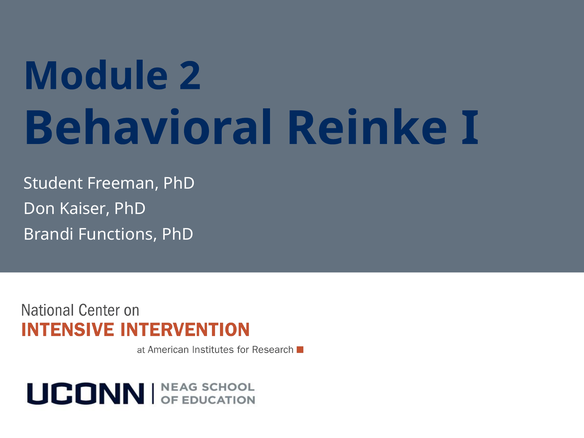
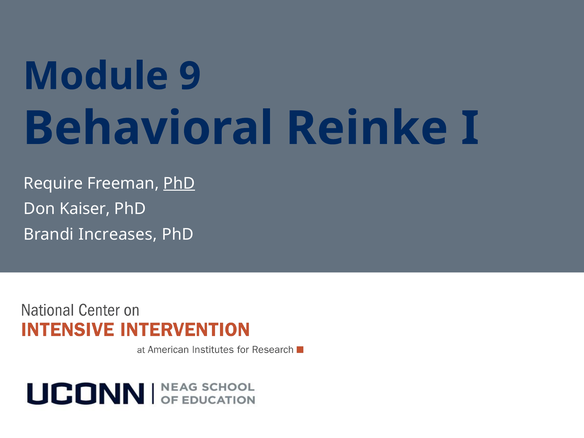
2: 2 -> 9 (190, 76)
Student: Student -> Require (53, 183)
PhD underline: none -> present (179, 183)
Functions: Functions -> Increases (118, 235)
